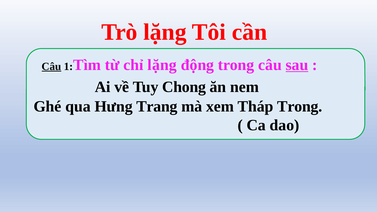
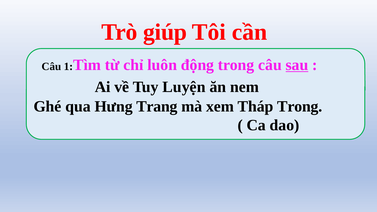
Trò lặng: lặng -> giúp (165, 32)
Câu underline: present -> none (51, 66)
chỉ lặng: lặng -> luôn (162, 65)
Chong: Chong -> Luyện (184, 87)
